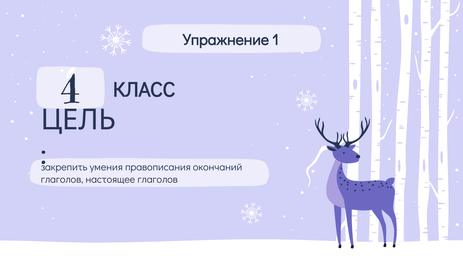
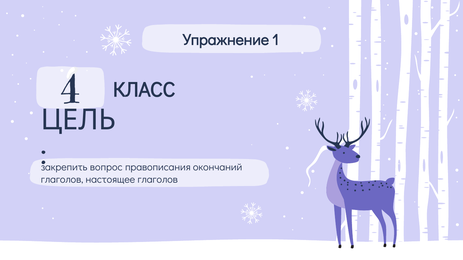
умения: умения -> вопрос (106, 167)
